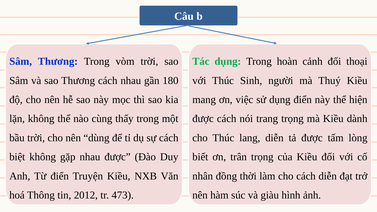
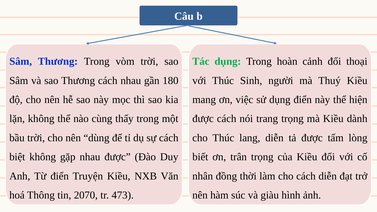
2012: 2012 -> 2070 (86, 195)
